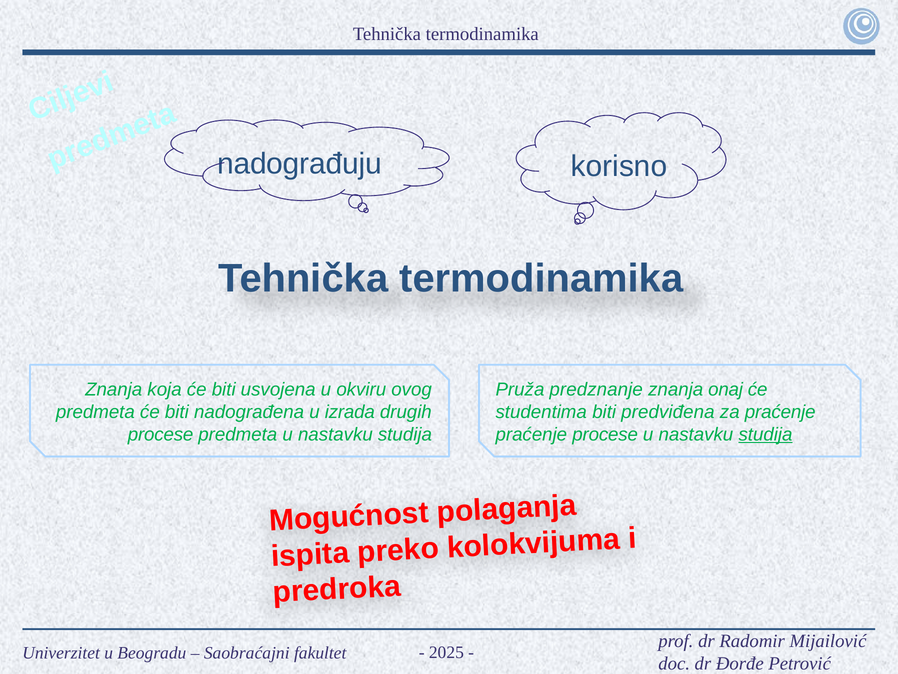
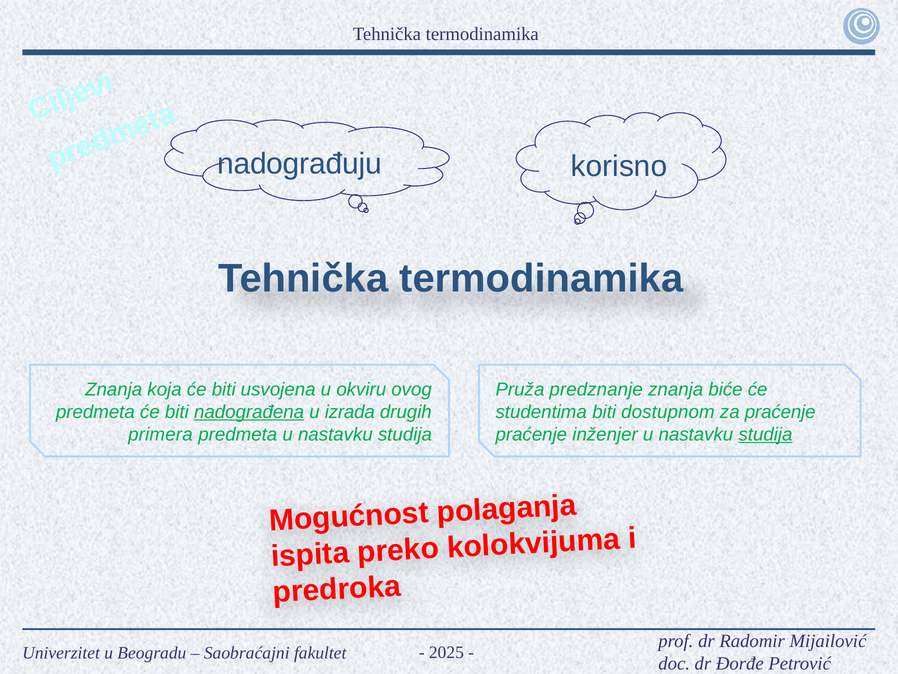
onaj: onaj -> biće (725, 389)
nadograđena underline: none -> present (249, 412)
predviđena: predviđena -> dostupnom (668, 412)
procese: procese -> primera (160, 434)
praćenje procese: procese -> inženjer (605, 434)
